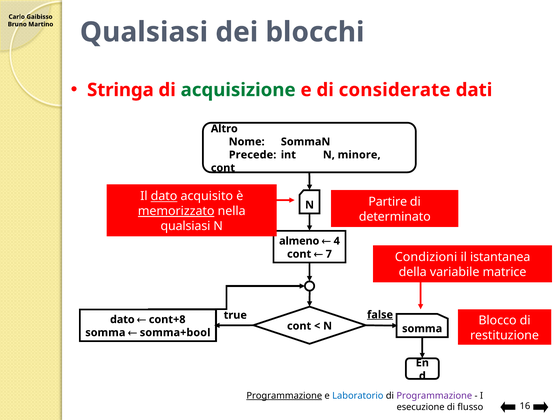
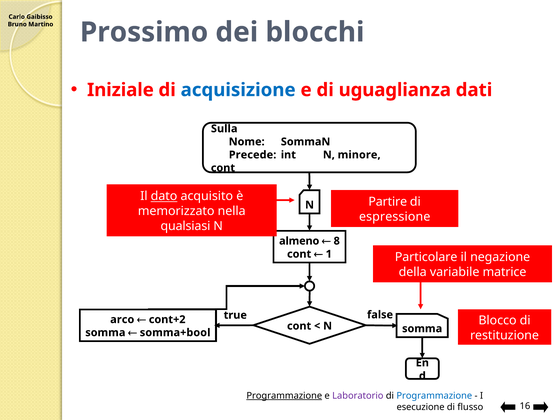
Qualsiasi: Qualsiasi -> Prossimo (144, 32)
Stringa: Stringa -> Iniziale (120, 90)
acquisizione colour: green -> blue (238, 90)
considerate: considerate -> uguaglianza (395, 90)
Altro: Altro -> Sulla (224, 129)
memorizzato underline: present -> none (176, 211)
determinato: determinato -> espressione (395, 217)
4: 4 -> 8 (337, 241)
7: 7 -> 1 (329, 254)
Condizioni: Condizioni -> Particolare (426, 257)
istantanea: istantanea -> negazione (500, 257)
false underline: present -> none (380, 315)
dato: dato -> arco (122, 320)
cont+8: cont+8 -> cont+2 (167, 320)
Laboratorio colour: blue -> purple (358, 396)
Programmazione colour: purple -> blue (434, 396)
